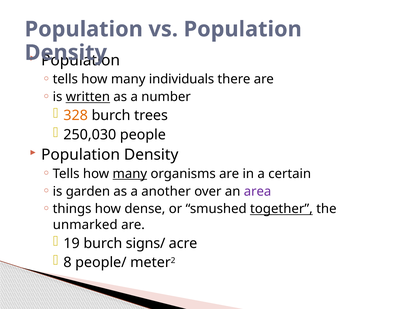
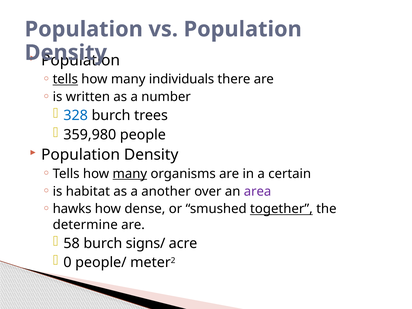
tells underline: none -> present (65, 79)
written underline: present -> none (88, 97)
328 colour: orange -> blue (76, 115)
250,030: 250,030 -> 359,980 (90, 135)
garden: garden -> habitat (88, 191)
things: things -> hawks (72, 209)
unmarked: unmarked -> determine (85, 225)
19: 19 -> 58 (72, 243)
8: 8 -> 0 (67, 262)
